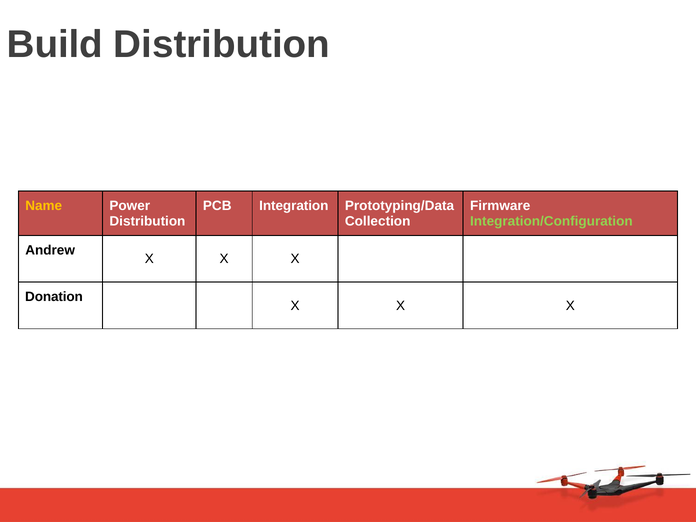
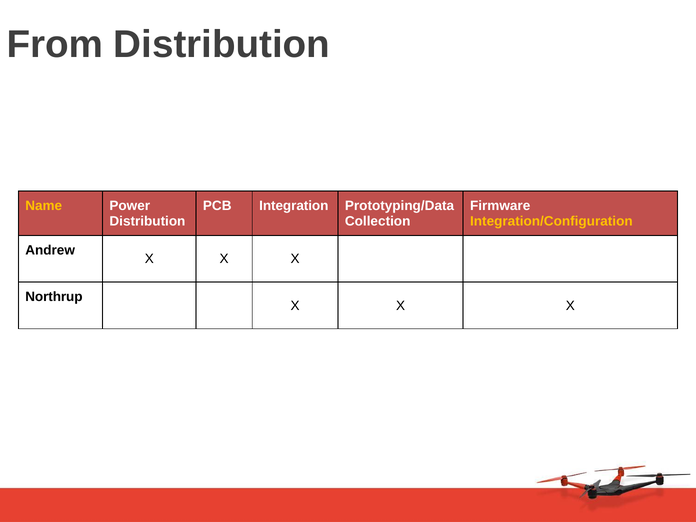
Build: Build -> From (55, 45)
Integration/Configuration colour: light green -> yellow (551, 221)
Donation: Donation -> Northrup (54, 297)
